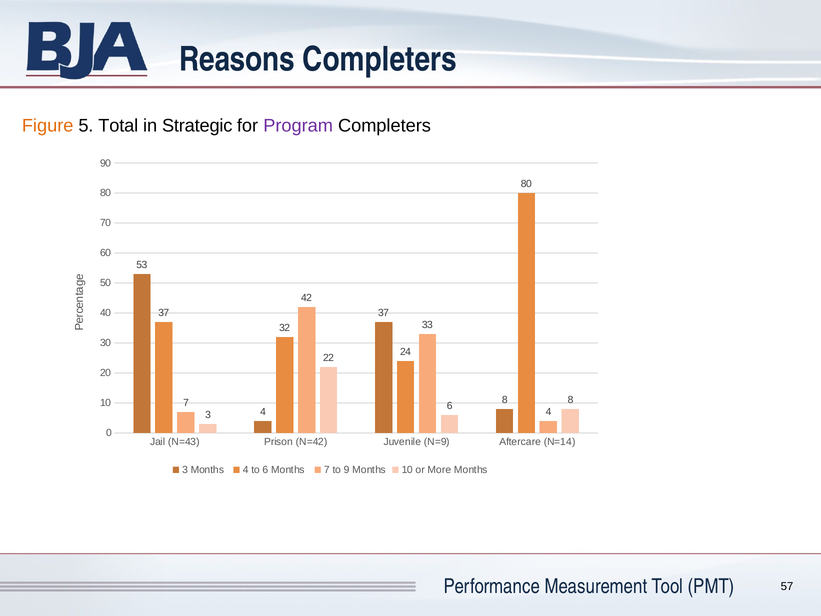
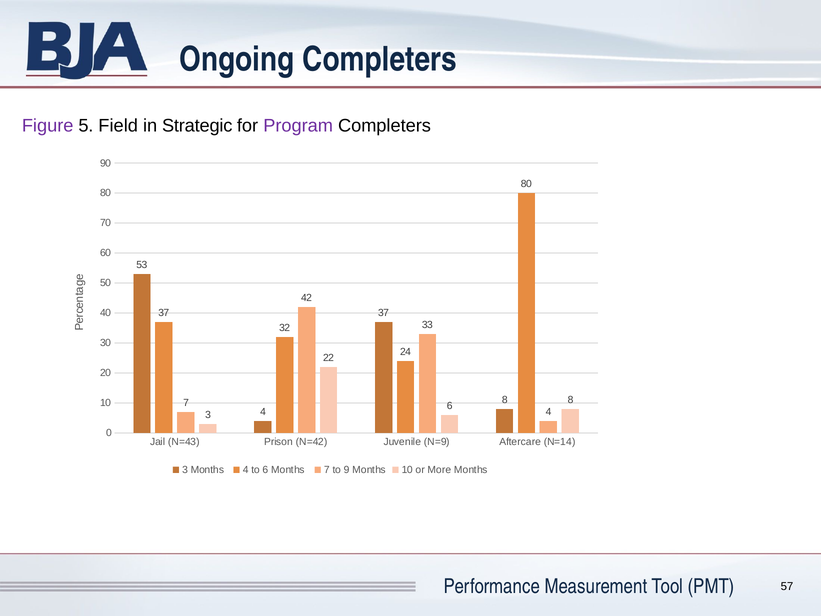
Reasons: Reasons -> Ongoing (237, 59)
Figure colour: orange -> purple (48, 126)
Total: Total -> Field (118, 126)
